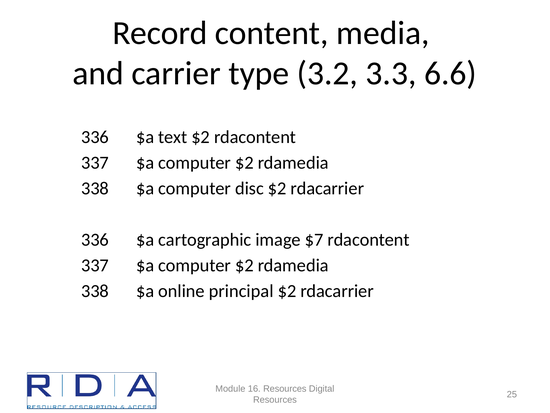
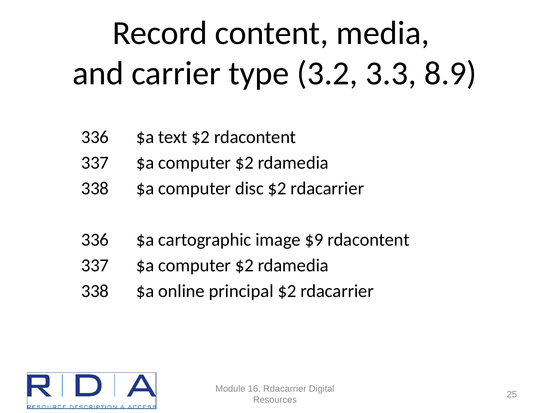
6.6: 6.6 -> 8.9 (450, 73)
$7: $7 -> $9 (314, 240)
16 Resources: Resources -> Rdacarrier (285, 388)
